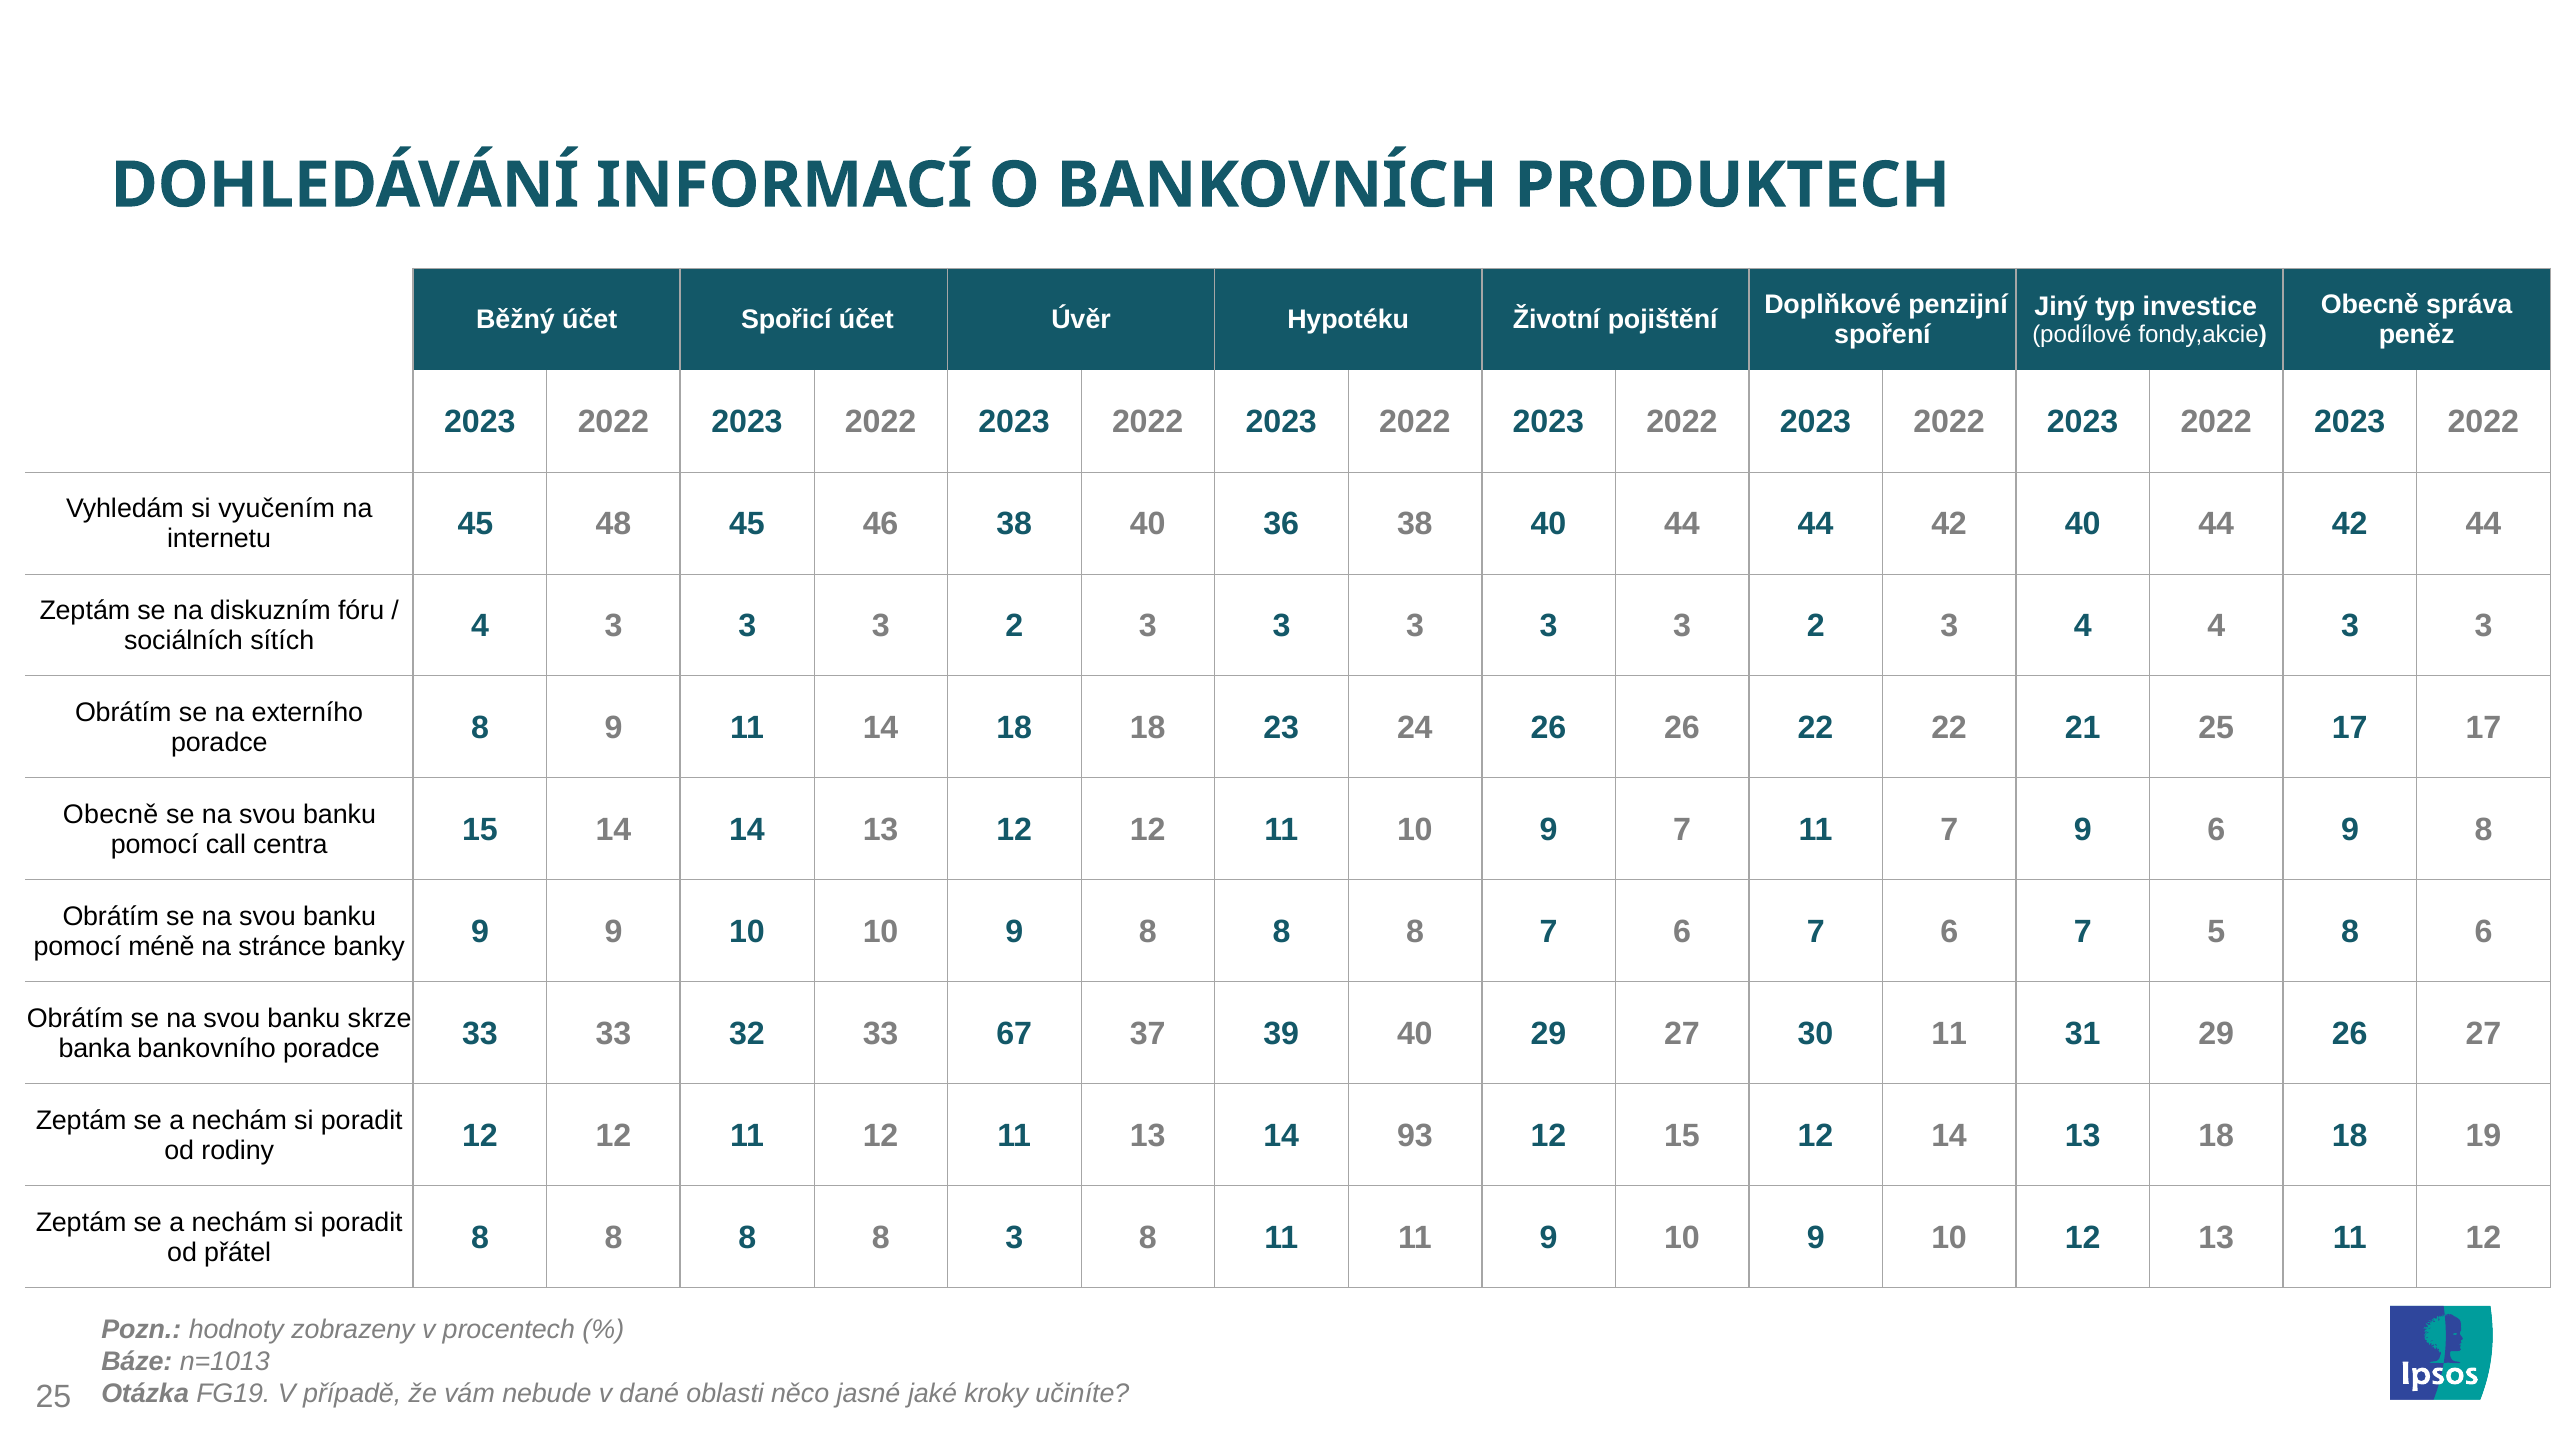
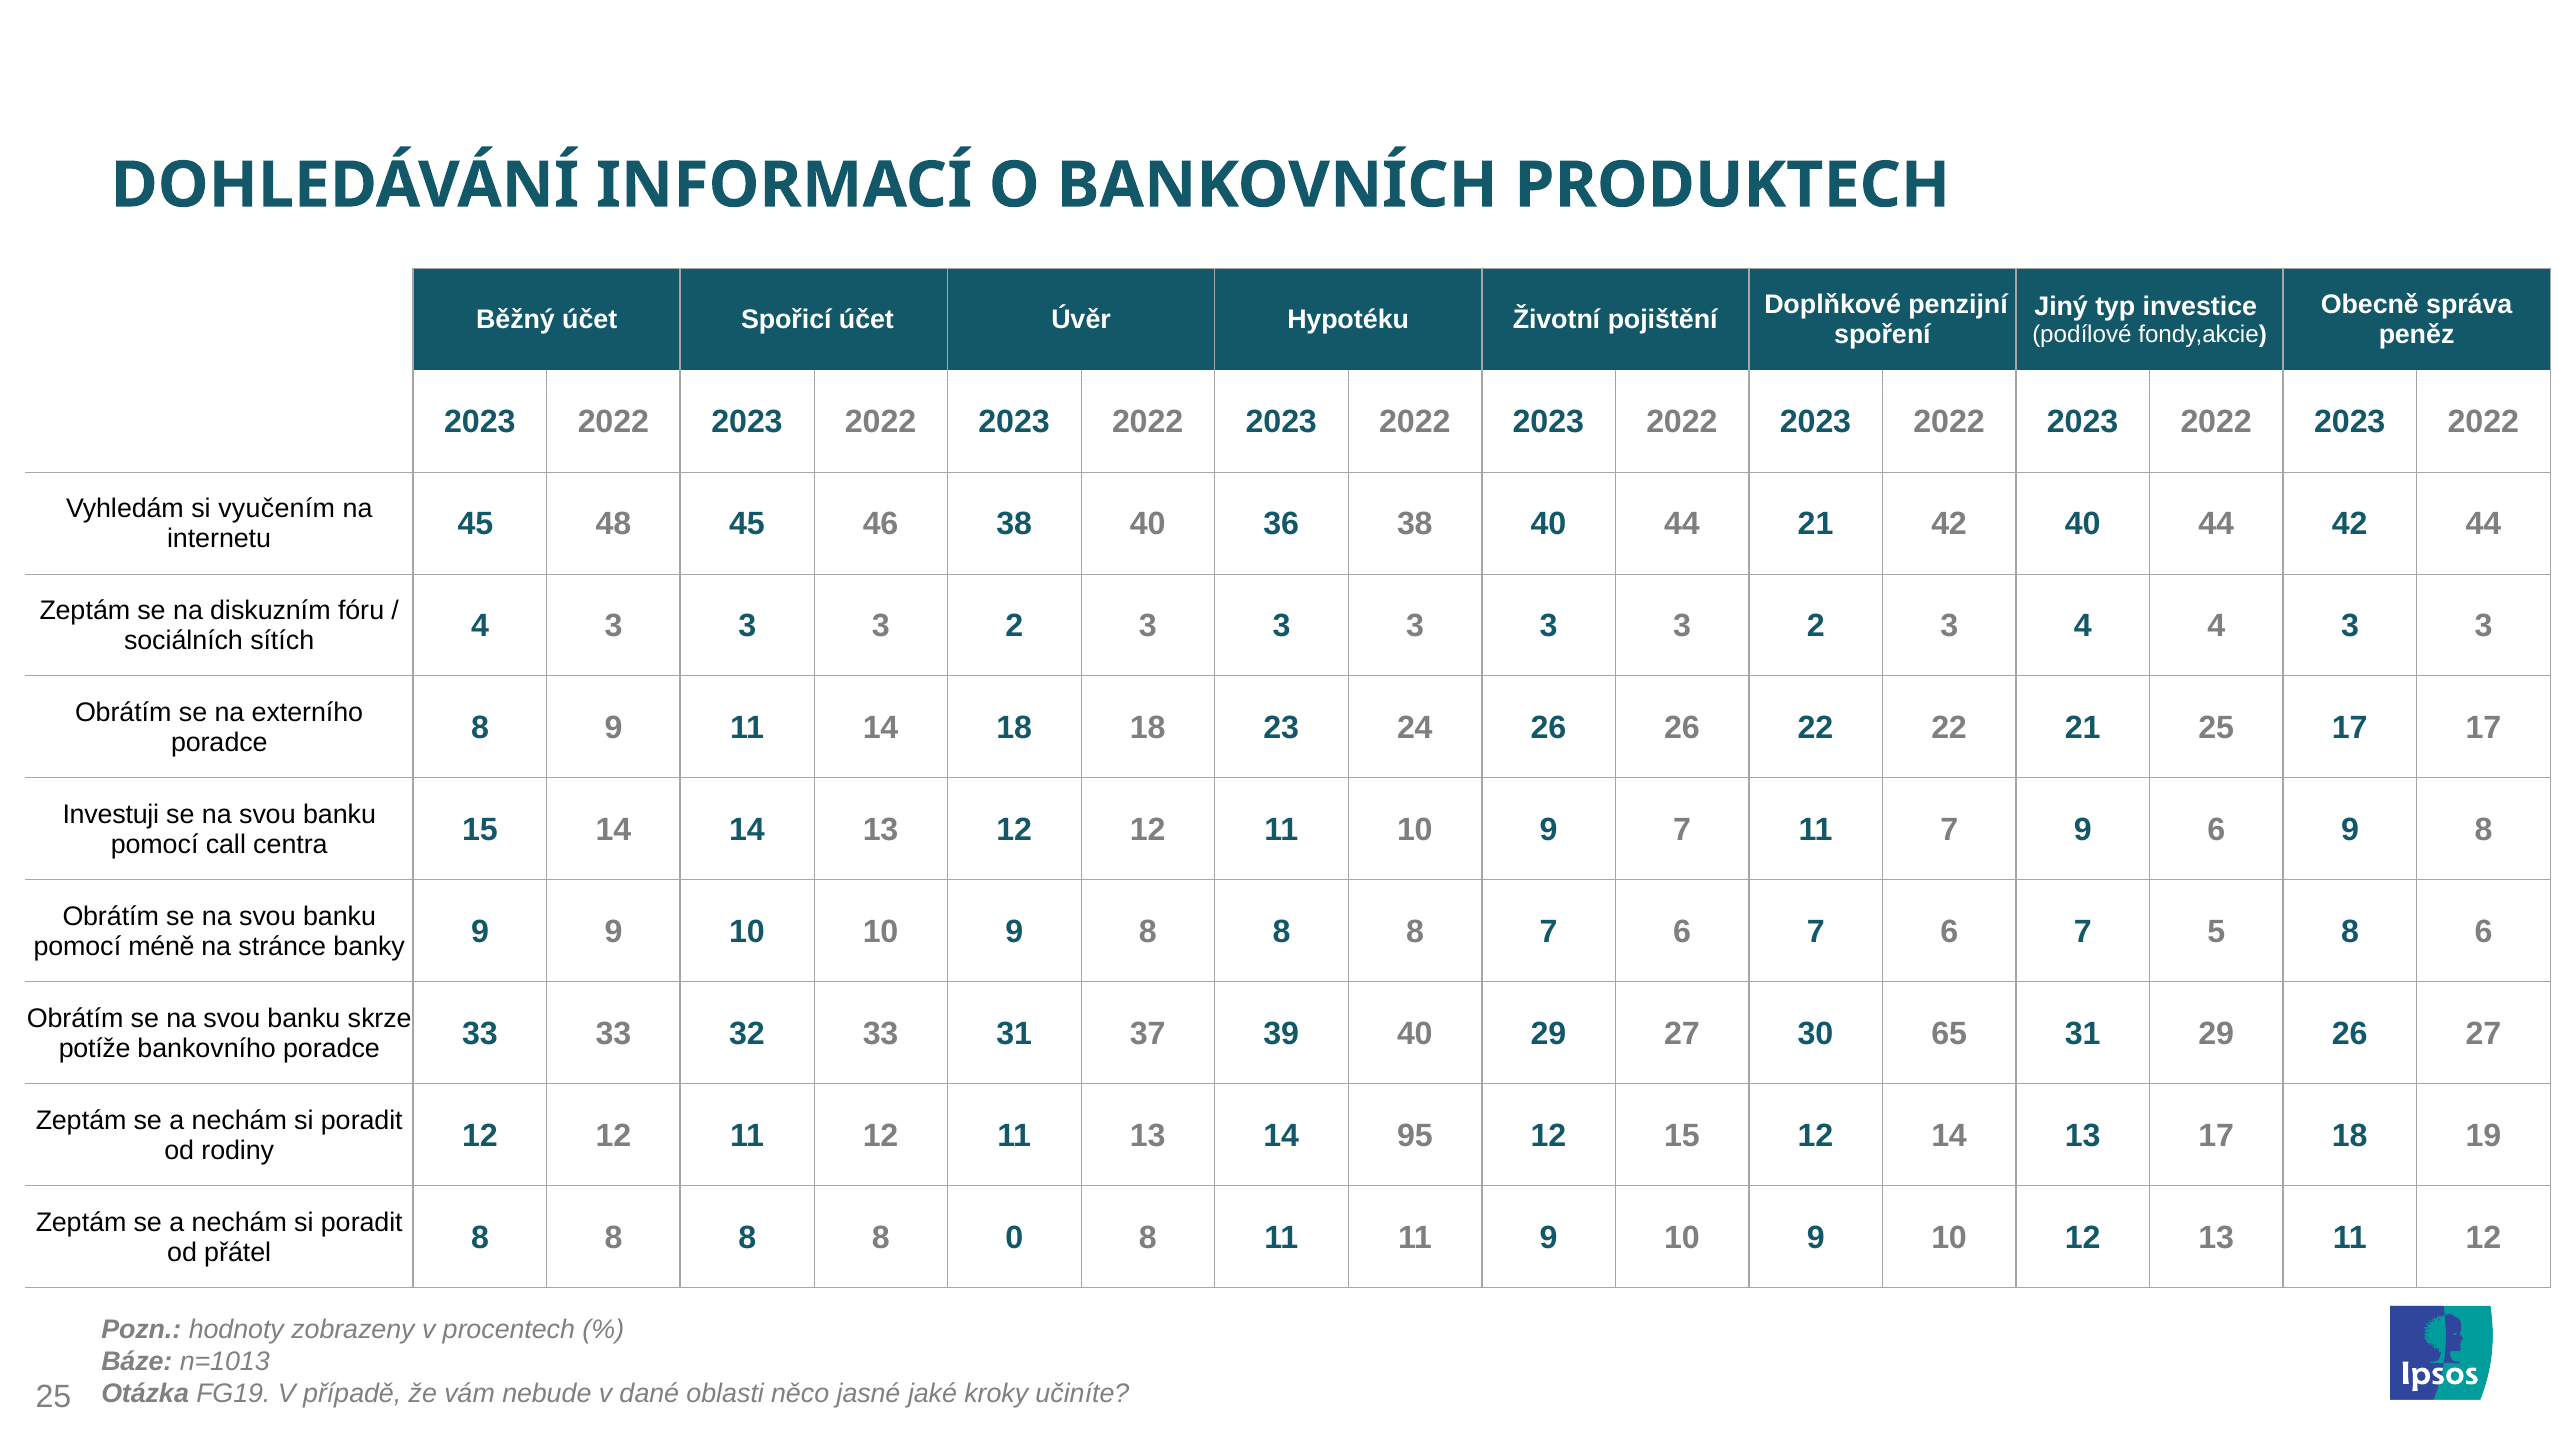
44 44: 44 -> 21 (1816, 524)
Obecně: Obecně -> Investuji (111, 815)
banka: banka -> potíže (95, 1048)
33 67: 67 -> 31 (1014, 1034)
30 11: 11 -> 65 (1949, 1034)
93: 93 -> 95 (1415, 1136)
13 18: 18 -> 17 (2216, 1136)
8 3: 3 -> 0 (1014, 1237)
